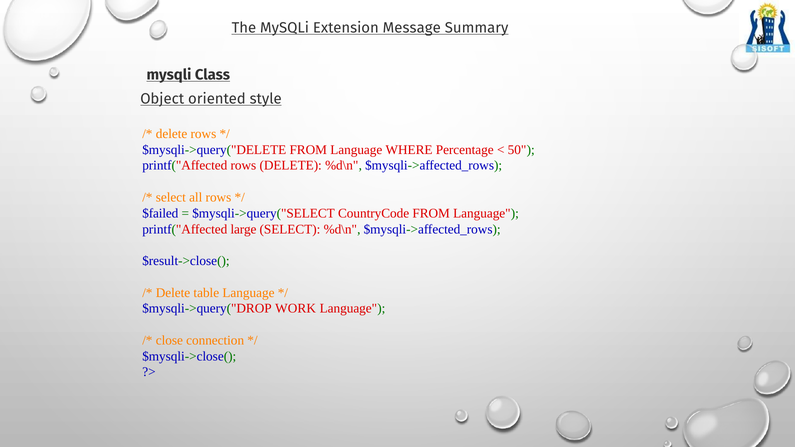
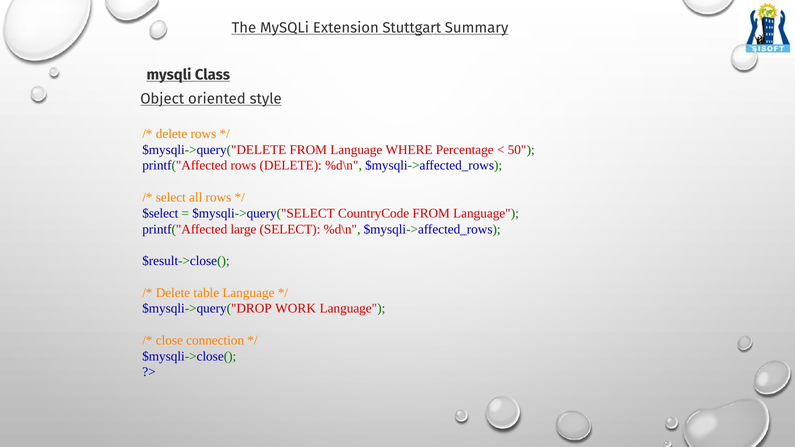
Message: Message -> Stuttgart (412, 28)
$failed: $failed -> $select (160, 213)
